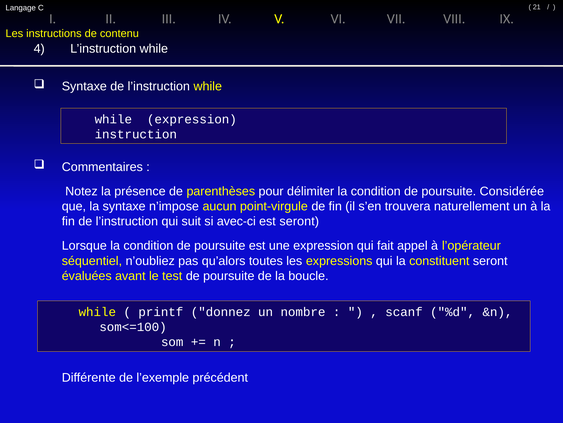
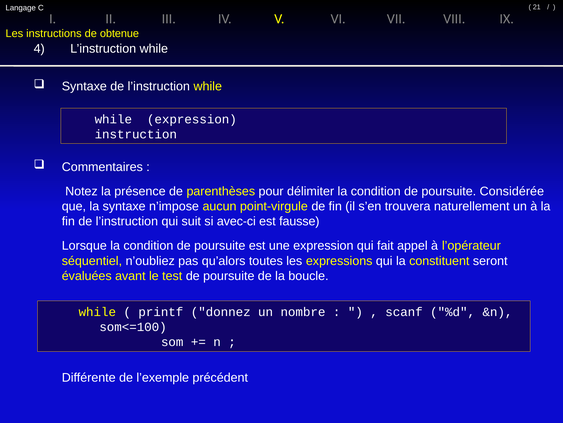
contenu: contenu -> obtenue (119, 34)
est seront: seront -> fausse (299, 221)
